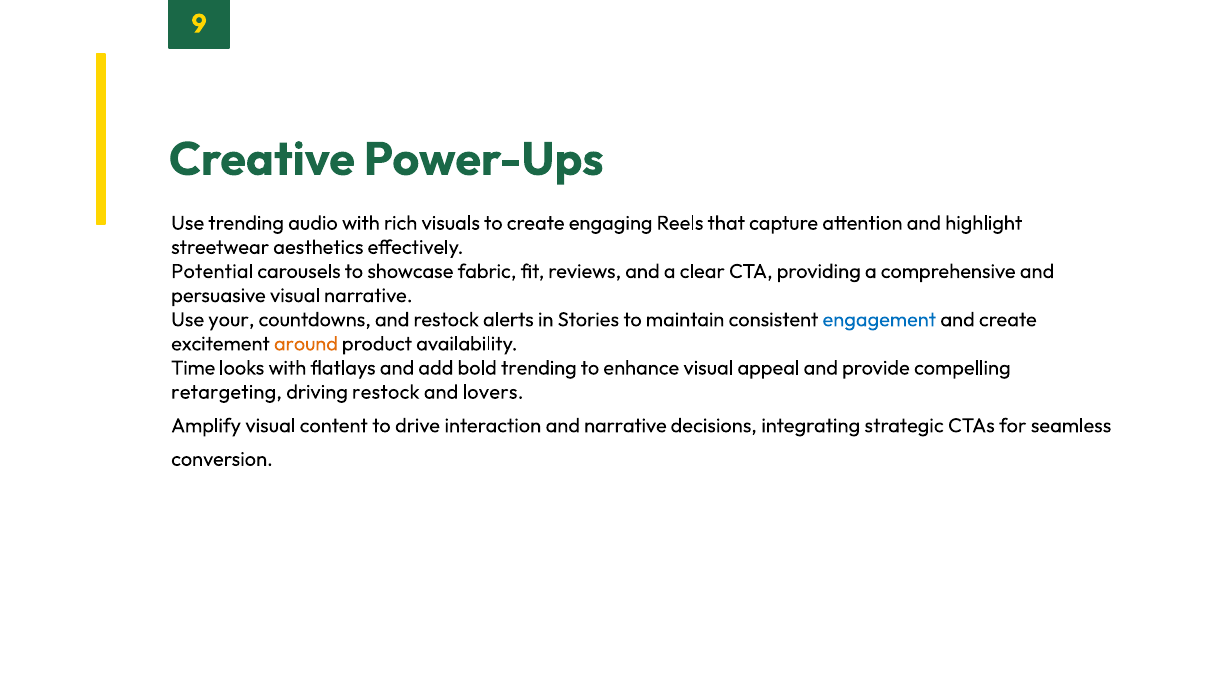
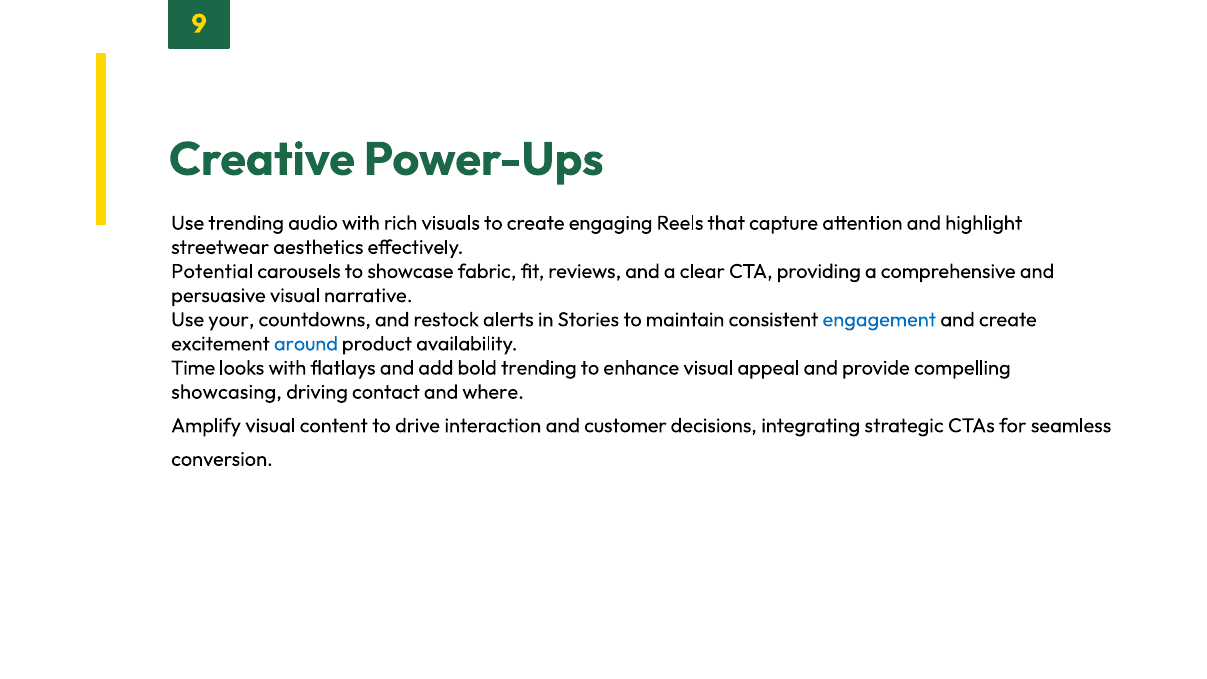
around colour: orange -> blue (306, 344)
retargeting: retargeting -> showcasing (226, 392)
driving restock: restock -> contact (386, 392)
lovers: lovers -> where (493, 392)
and narrative: narrative -> customer (625, 426)
